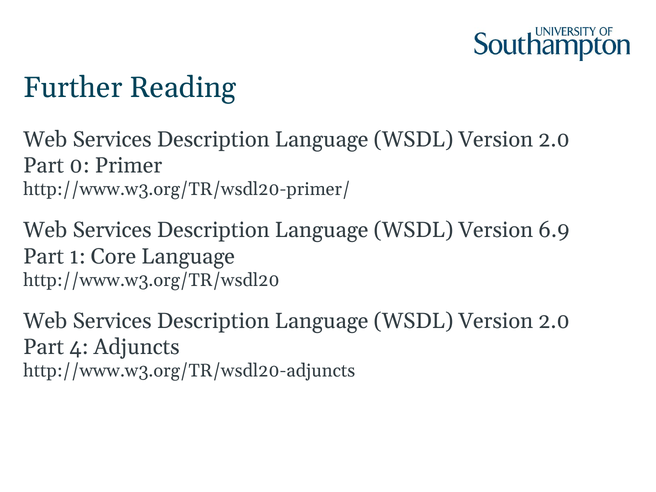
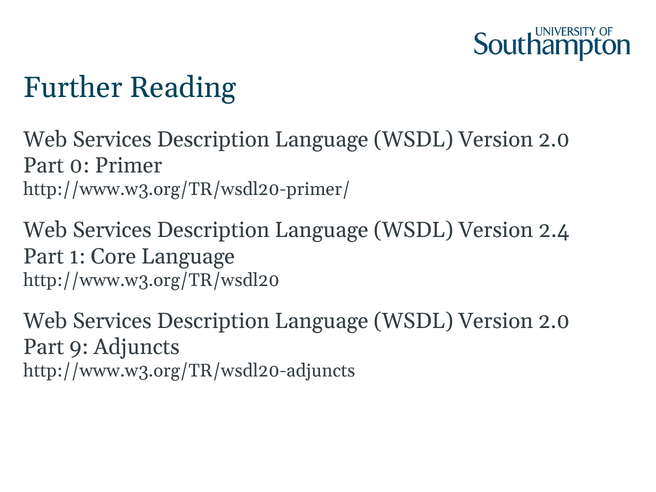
6.9: 6.9 -> 2.4 (554, 230)
4: 4 -> 9 (79, 347)
